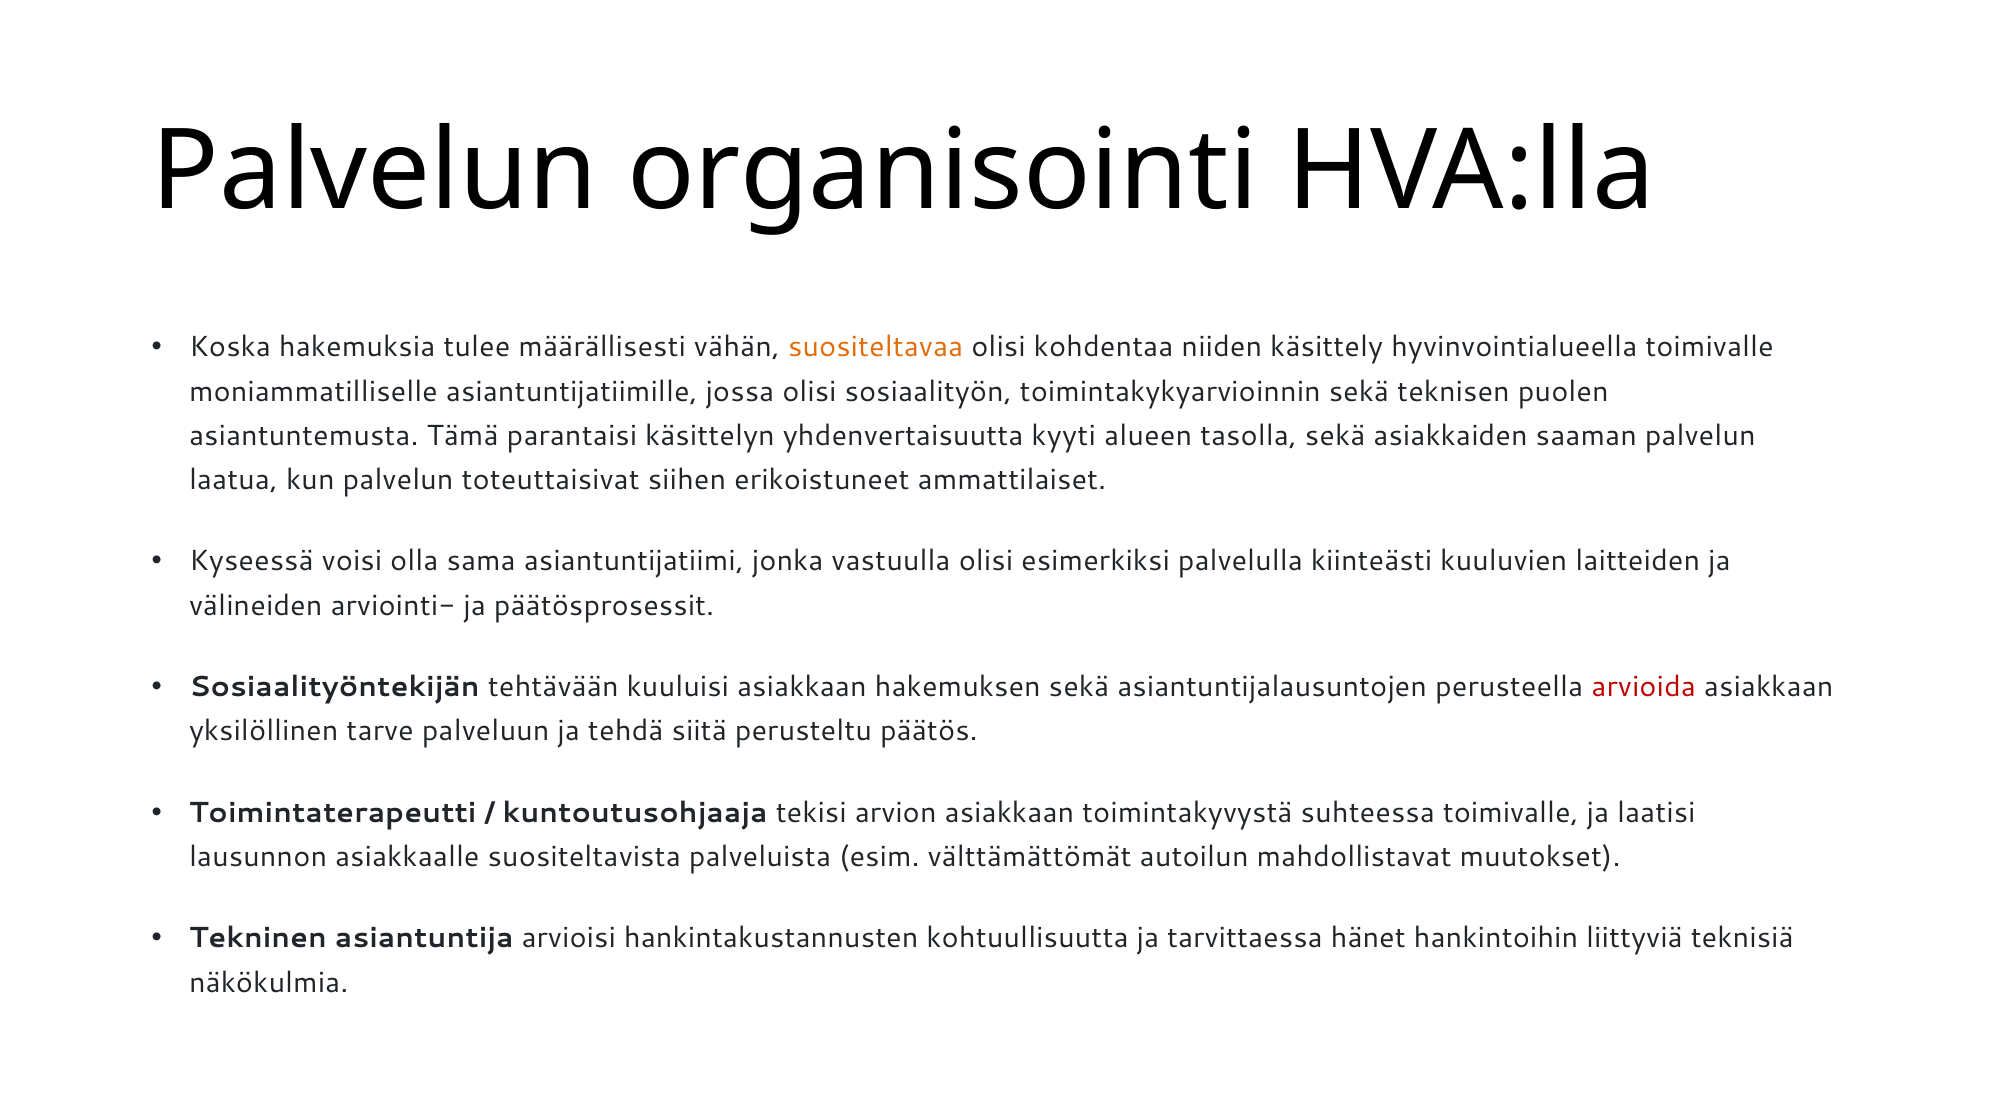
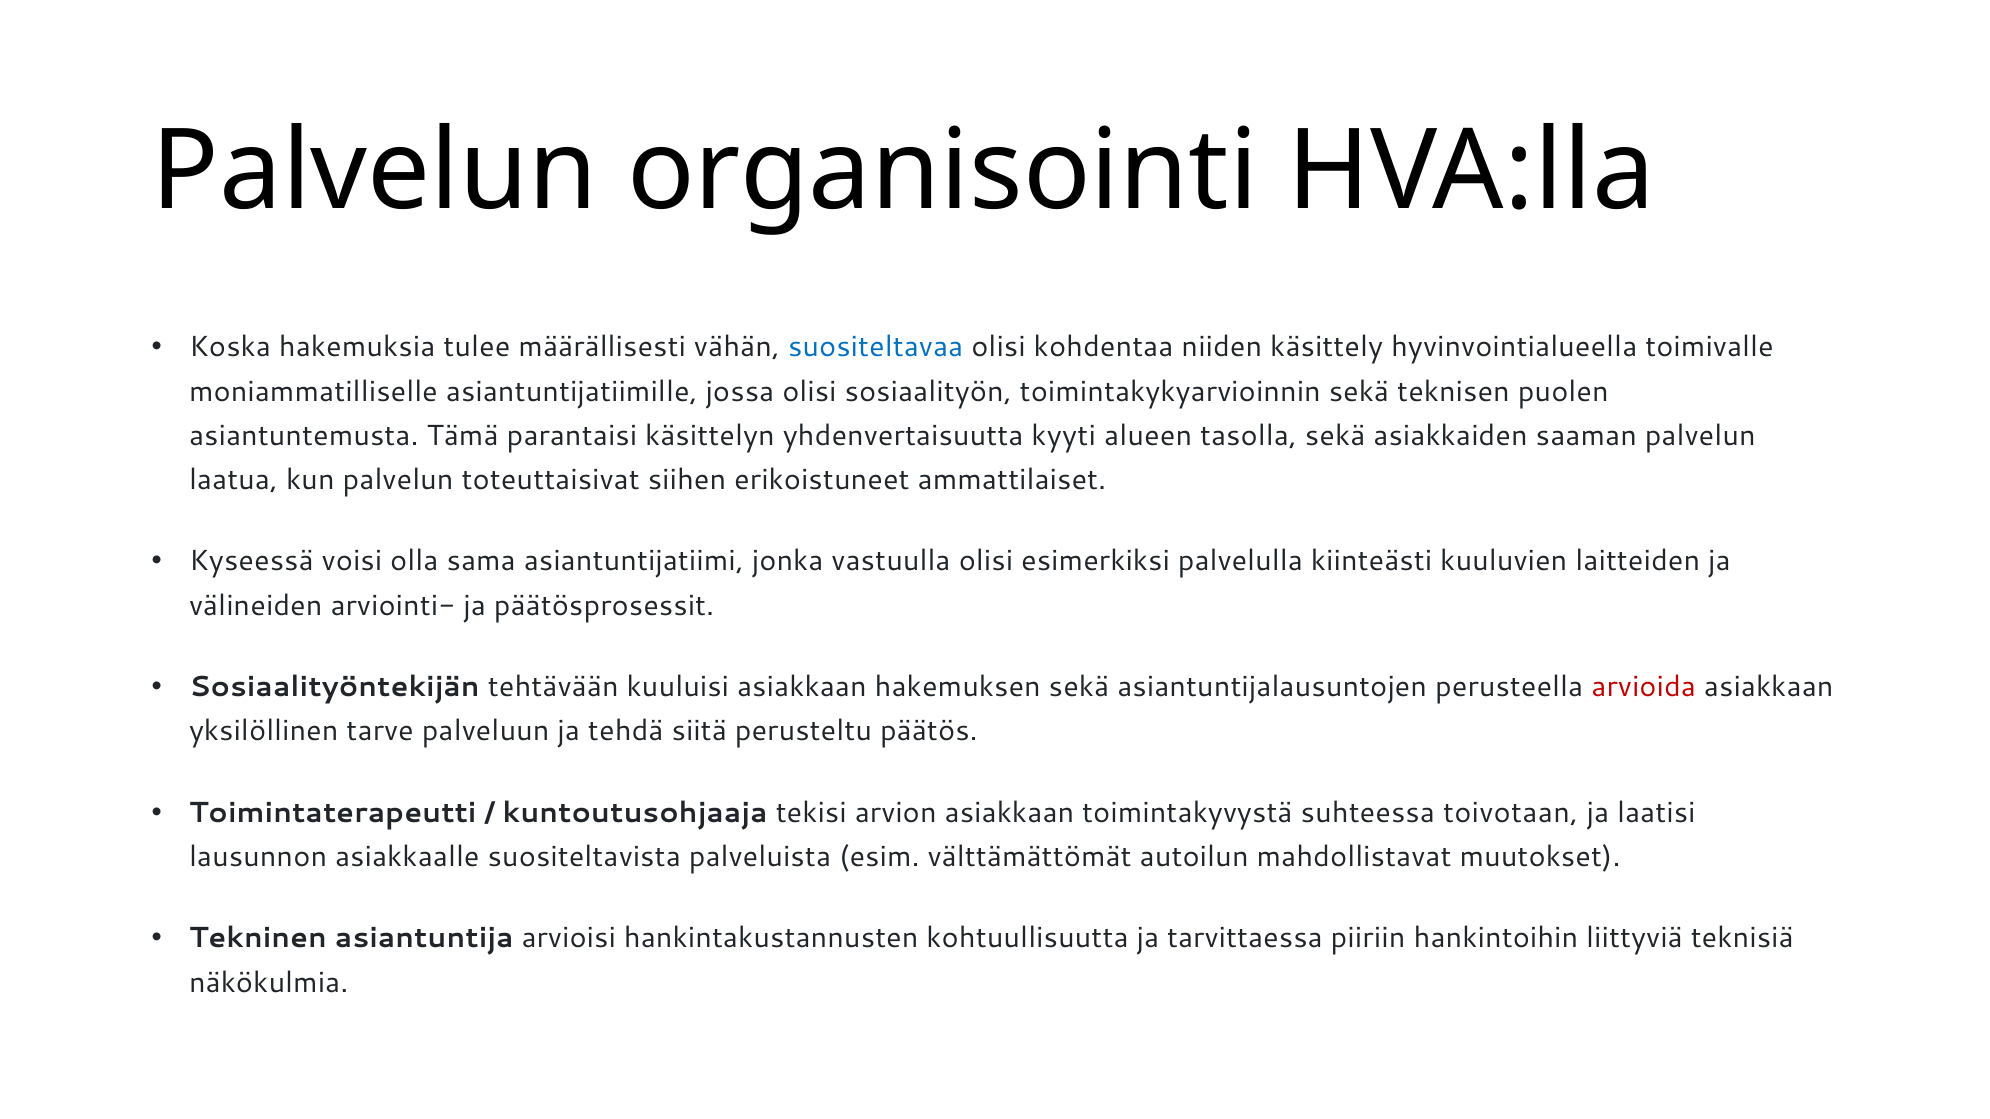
suositeltavaa colour: orange -> blue (876, 348)
suhteessa toimivalle: toimivalle -> toivotaan (1511, 813)
hänet: hänet -> piiriin (1368, 939)
